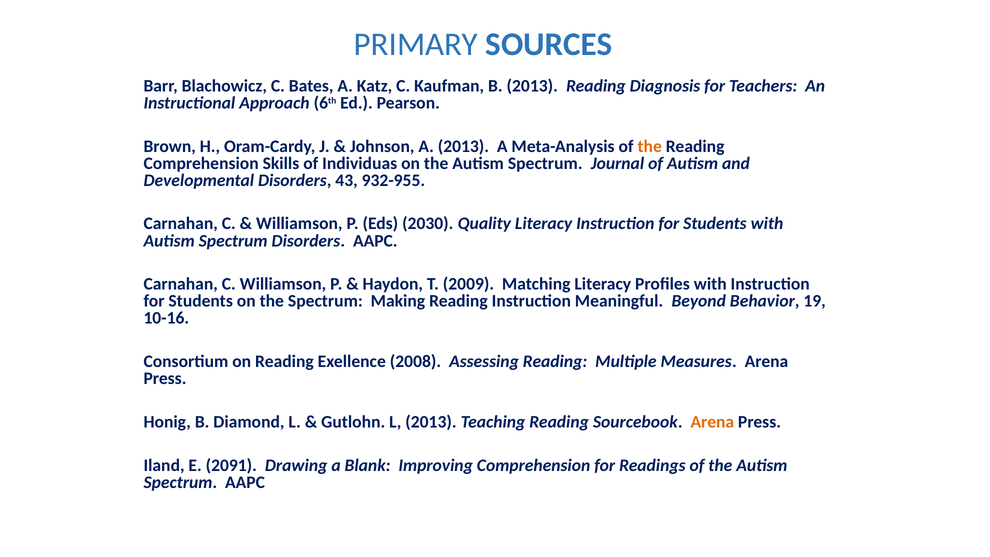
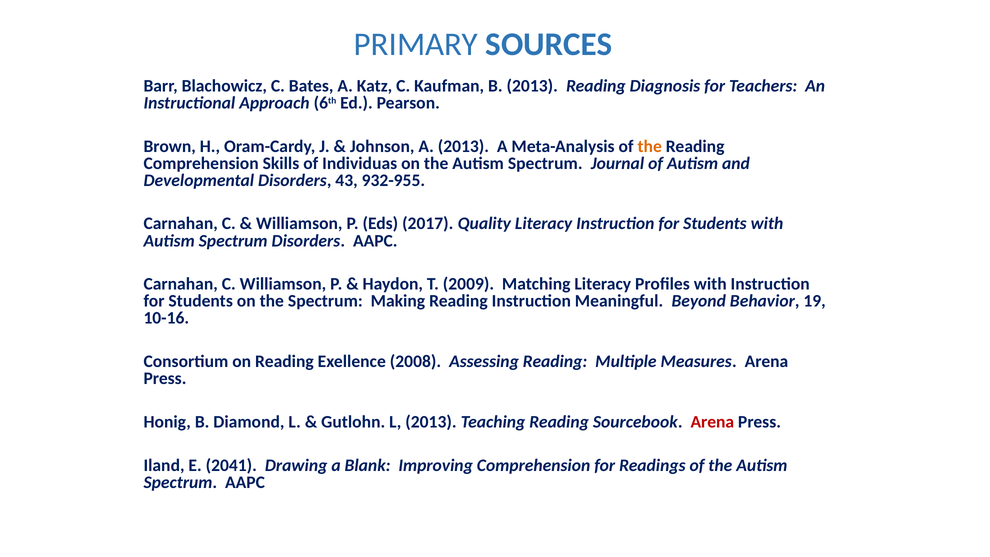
2030: 2030 -> 2017 (428, 224)
Arena colour: orange -> red (712, 422)
2091: 2091 -> 2041 (231, 465)
